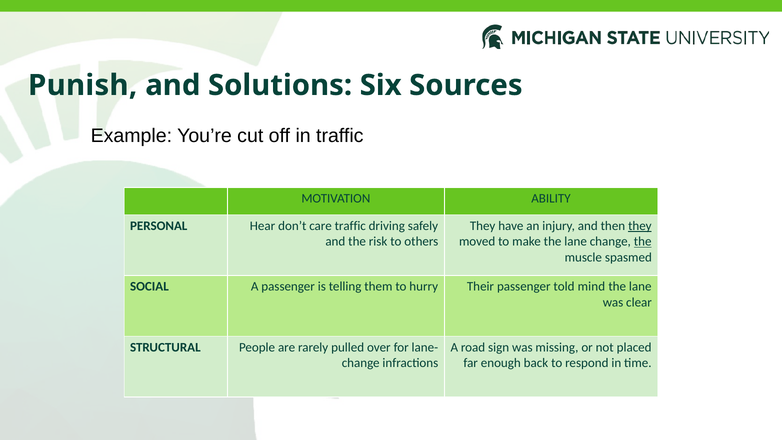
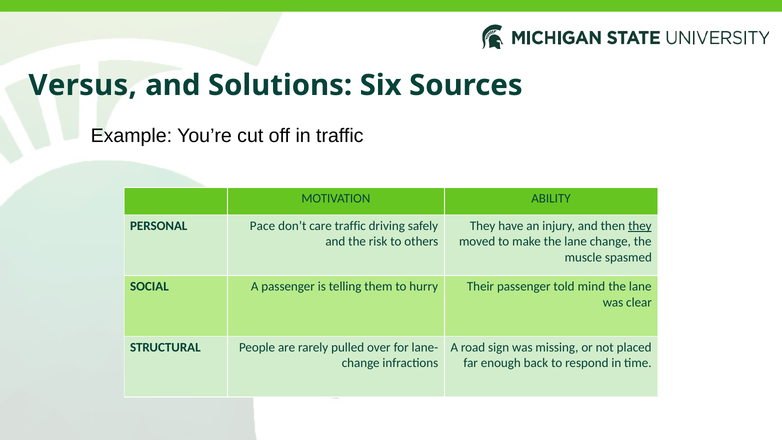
Punish: Punish -> Versus (83, 85)
Hear: Hear -> Pace (263, 226)
the underline: present -> none (643, 242)
